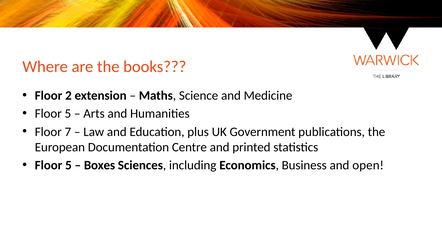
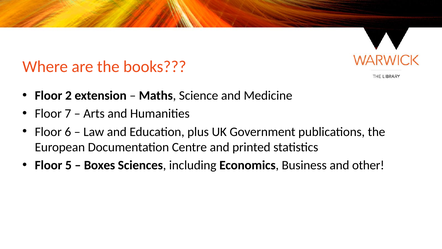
5: 5 -> 7 (68, 113)
7: 7 -> 6 (68, 132)
open: open -> other (368, 165)
